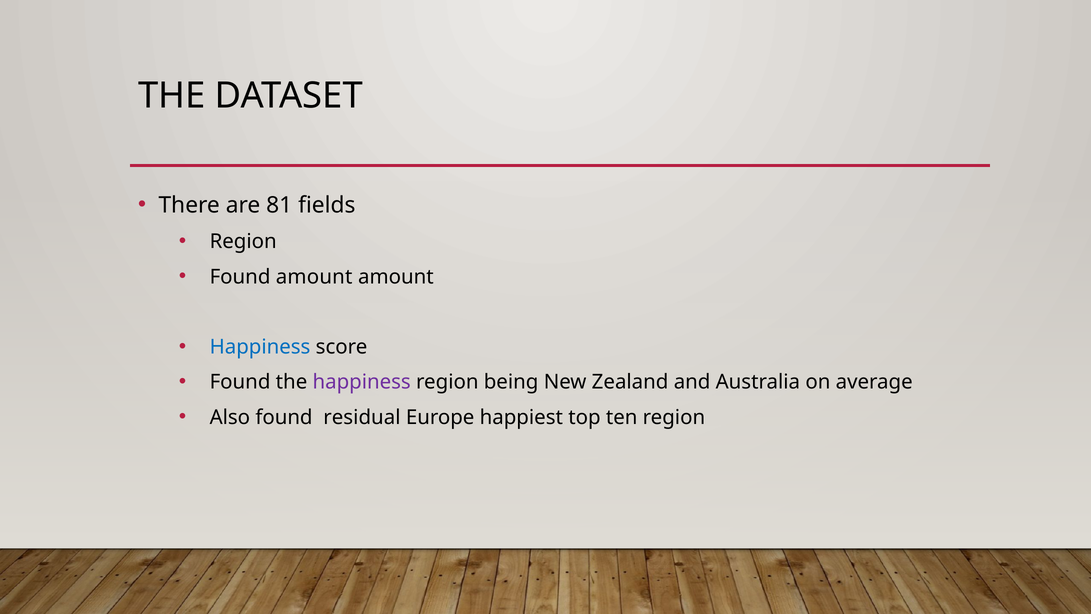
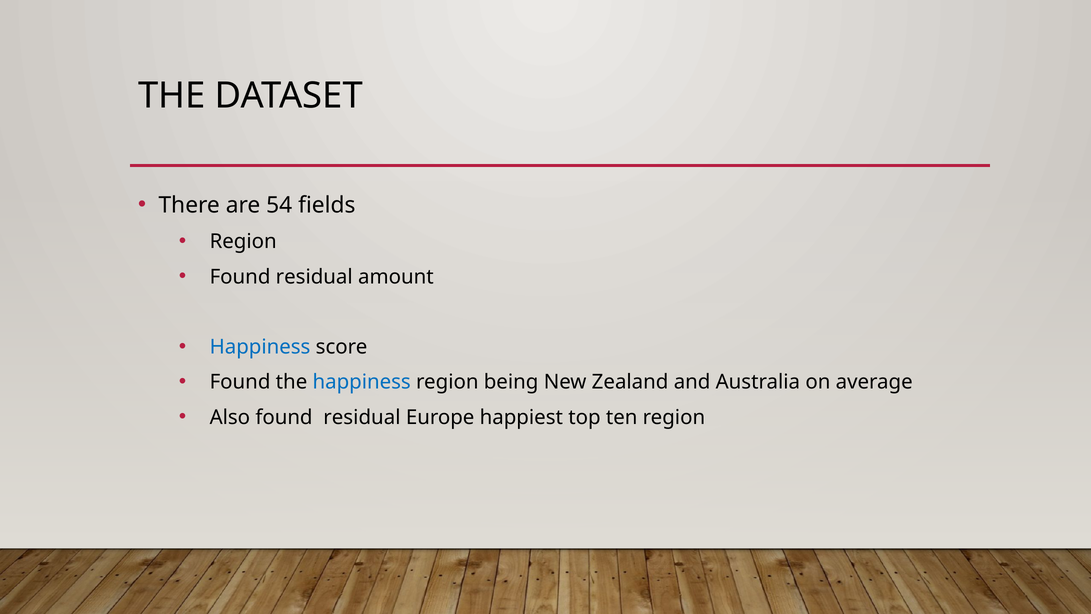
81: 81 -> 54 (279, 205)
amount: amount -> residual (314, 277)
happiness colour: purple -> blue (362, 382)
